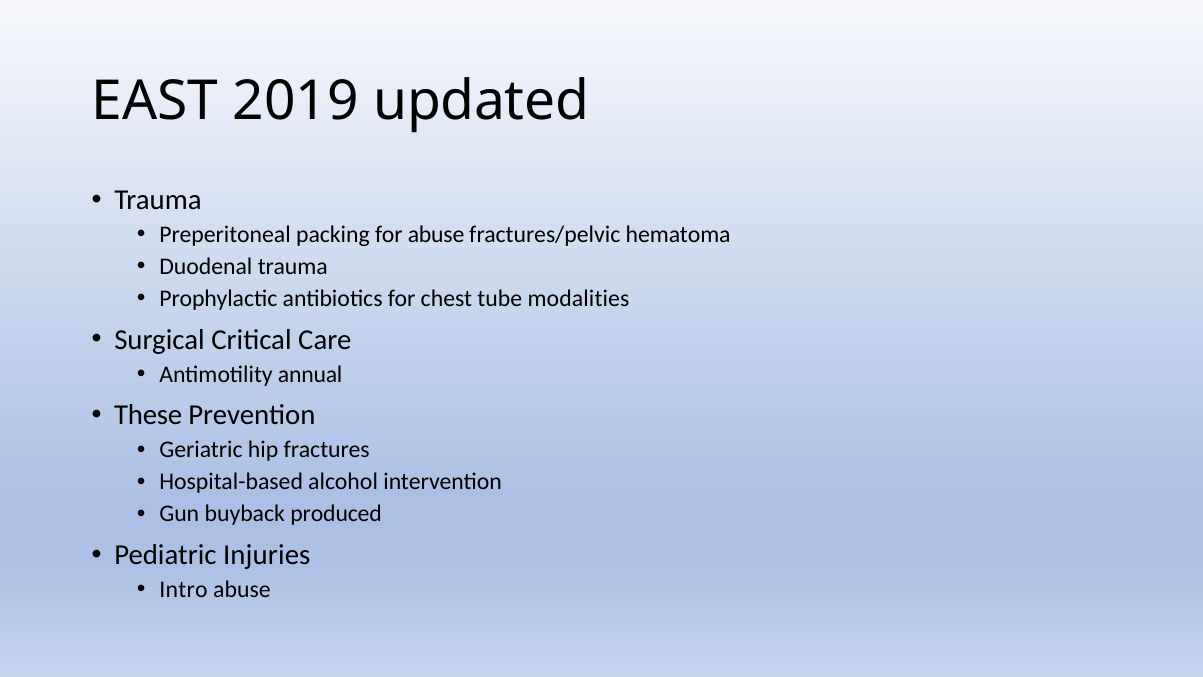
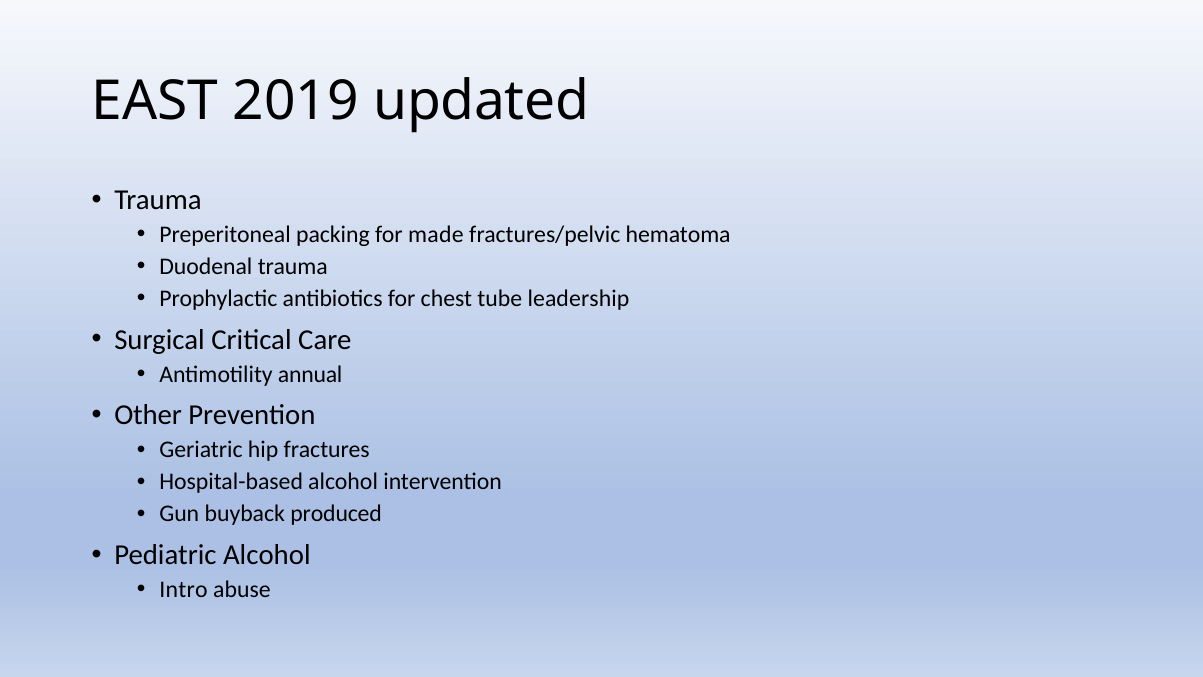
for abuse: abuse -> made (436, 235)
modalities: modalities -> leadership (578, 299)
These: These -> Other (148, 415)
Pediatric Injuries: Injuries -> Alcohol (267, 555)
